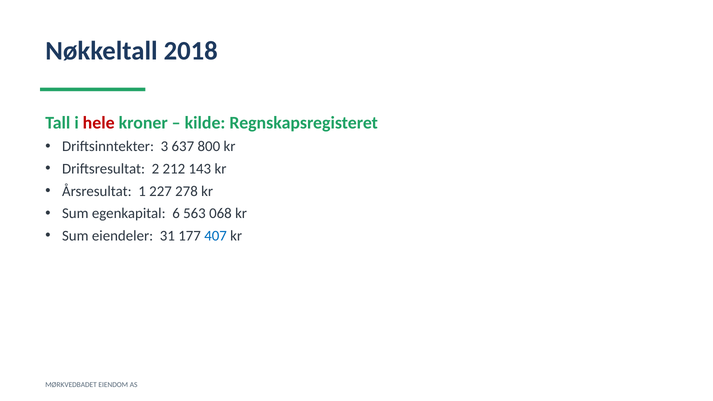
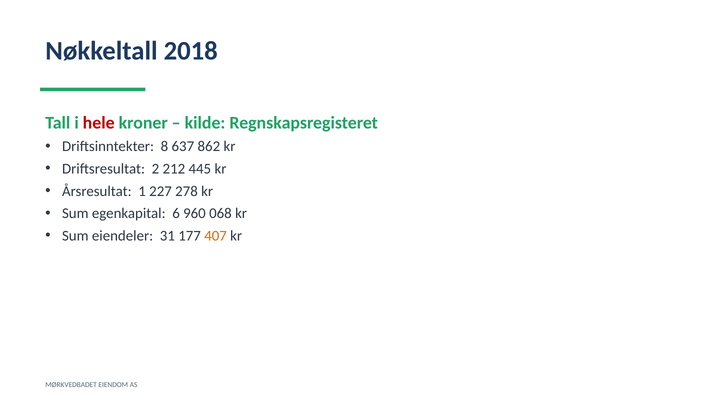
3: 3 -> 8 (164, 147)
800: 800 -> 862 (209, 147)
143: 143 -> 445 (200, 169)
563: 563 -> 960 (194, 213)
407 colour: blue -> orange (216, 236)
